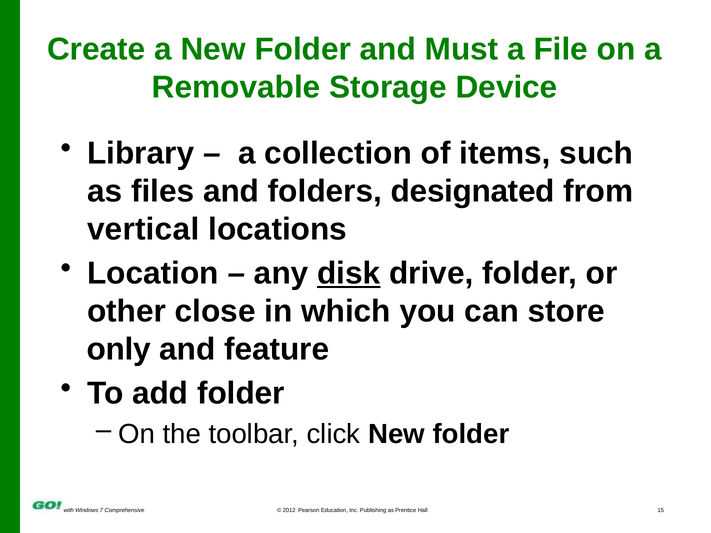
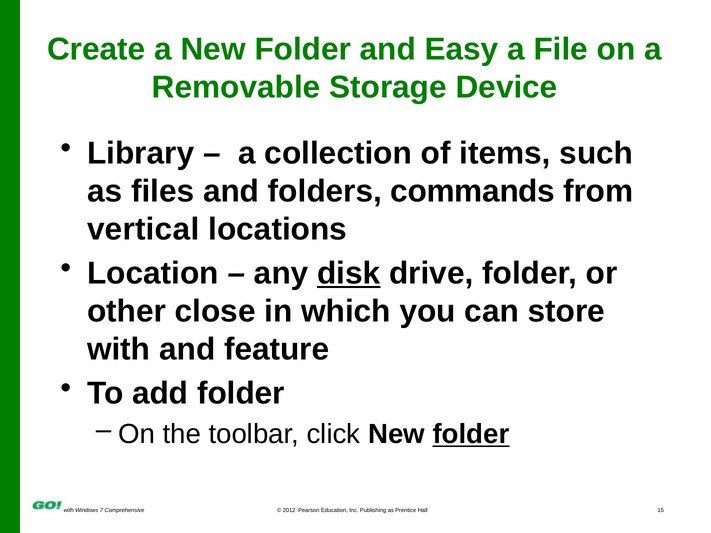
Must: Must -> Easy (462, 50)
designated: designated -> commands (473, 191)
only: only -> with (119, 349)
folder underline: none -> present (471, 435)
